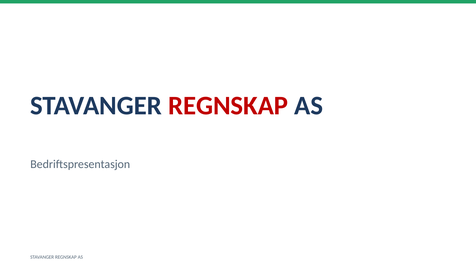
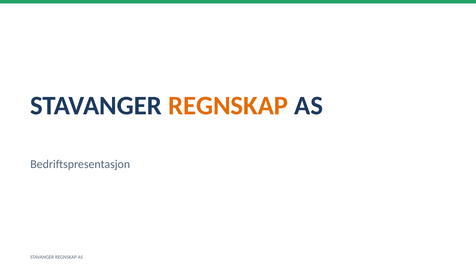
REGNSKAP colour: red -> orange (228, 106)
